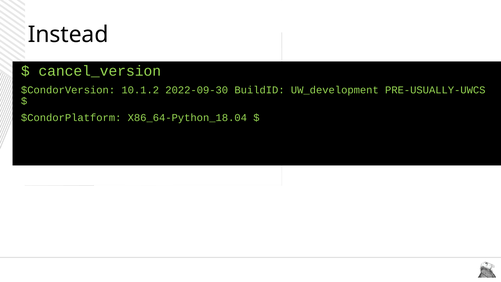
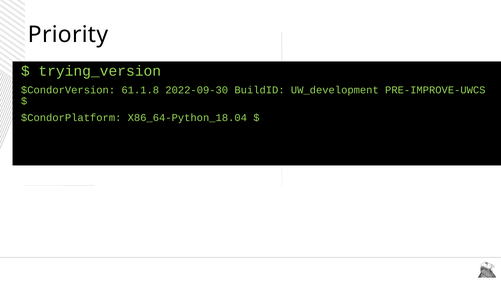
Instead: Instead -> Priority (68, 35)
cancel_version: cancel_version -> trying_version (100, 71)
10.1.2: 10.1.2 -> 61.1.8 (140, 90)
PRE-USUALLY-UWCS: PRE-USUALLY-UWCS -> PRE-IMPROVE-UWCS (435, 90)
